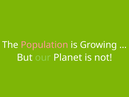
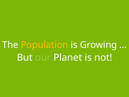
Population colour: pink -> yellow (44, 45)
